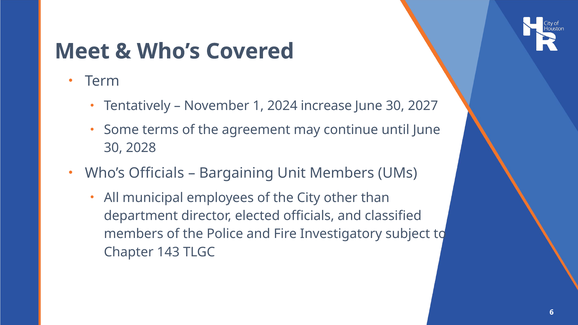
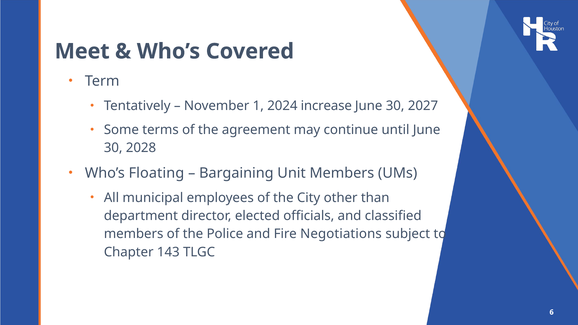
Who’s Officials: Officials -> Floating (156, 173)
Investigatory: Investigatory -> Negotiations (341, 234)
